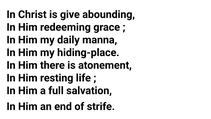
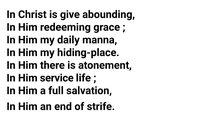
resting: resting -> service (57, 78)
